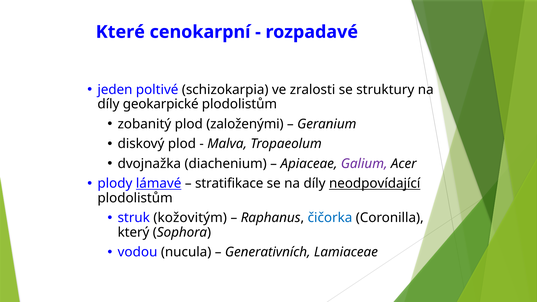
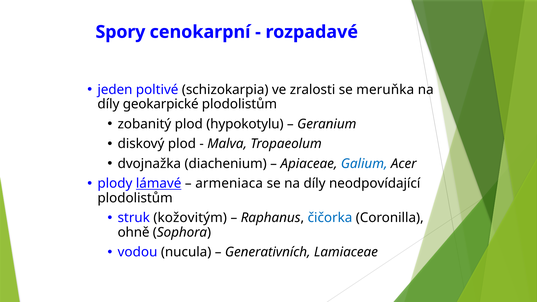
Které: Které -> Spory (120, 32)
struktury: struktury -> meruňka (385, 90)
založenými: založenými -> hypokotylu (245, 124)
Galium colour: purple -> blue (364, 164)
stratifikace: stratifikace -> armeniaca (229, 184)
neodpovídající underline: present -> none (375, 184)
který: který -> ohně (134, 232)
